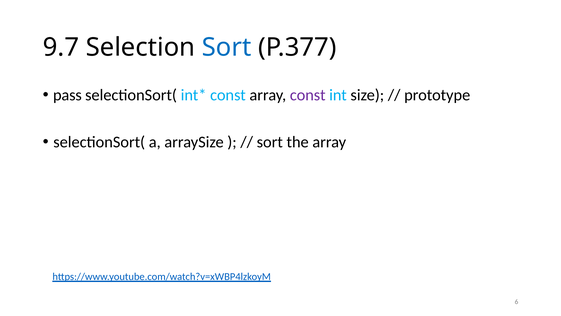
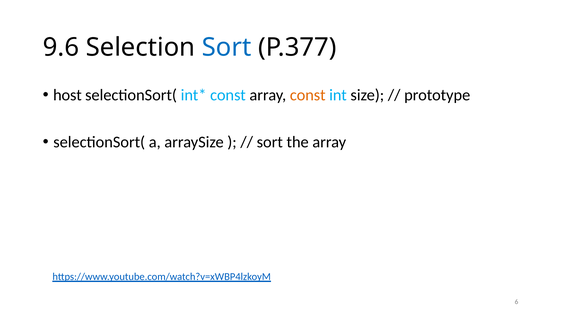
9.7: 9.7 -> 9.6 (61, 47)
pass: pass -> host (67, 95)
const colour: purple -> orange (308, 95)
